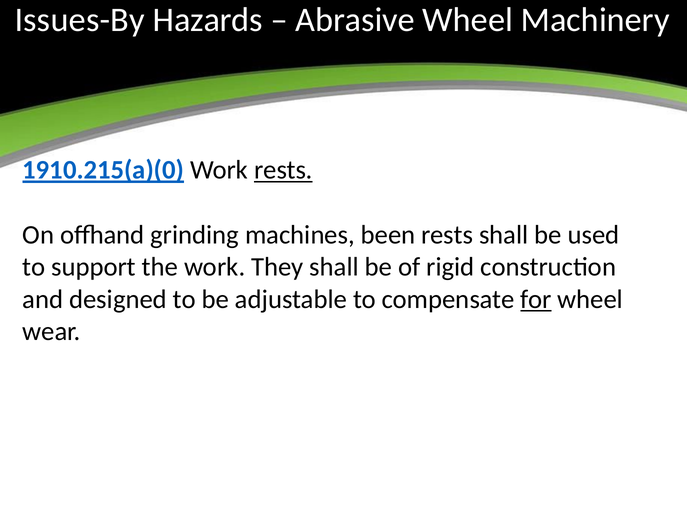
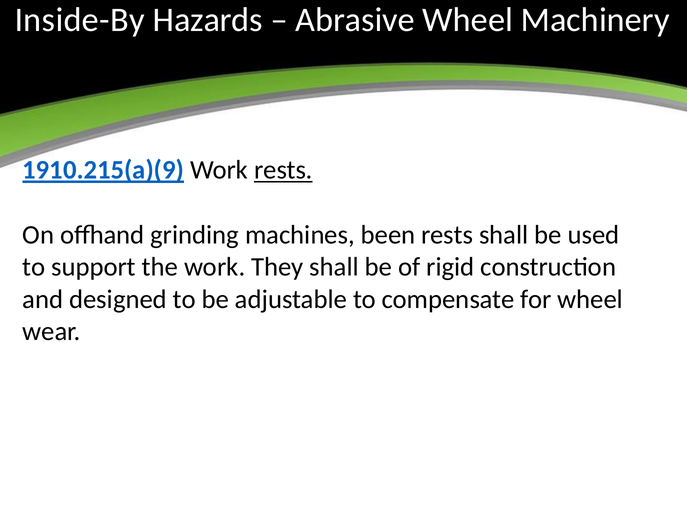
Issues-By: Issues-By -> Inside-By (80, 20)
1910.215(a)(0: 1910.215(a)(0 -> 1910.215(a)(9 (103, 170)
for underline: present -> none (536, 299)
